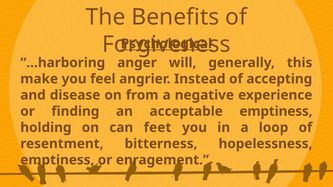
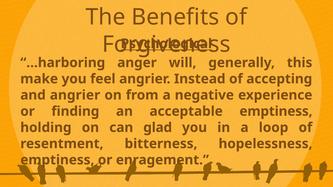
and disease: disease -> angrier (75, 95)
feet: feet -> glad (158, 128)
